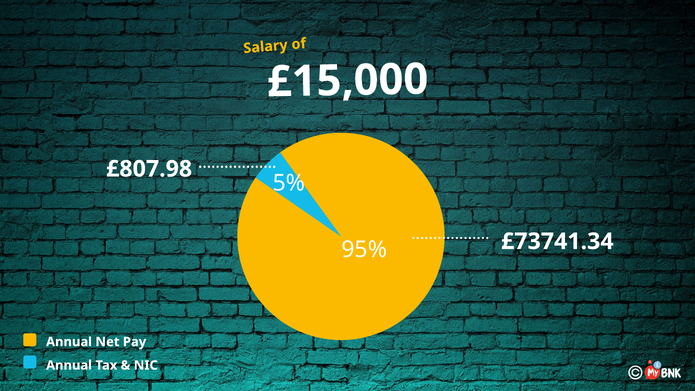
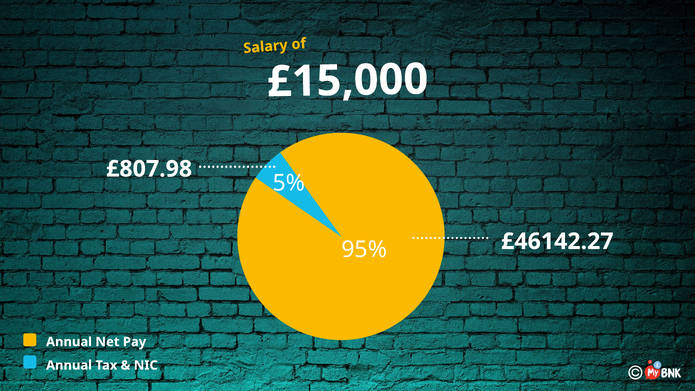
£73741.34: £73741.34 -> £46142.27 (557, 241)
